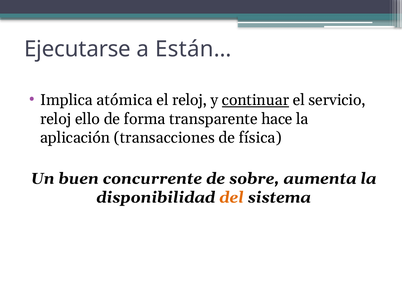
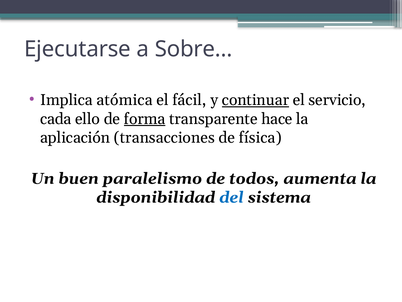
Están…: Están… -> Sobre… (194, 49)
el reloj: reloj -> fácil (189, 100)
reloj: reloj -> cada (56, 119)
forma underline: none -> present (145, 119)
concurrente: concurrente -> paralelismo (152, 178)
sobre: sobre -> todos (254, 178)
del colour: orange -> blue (231, 197)
